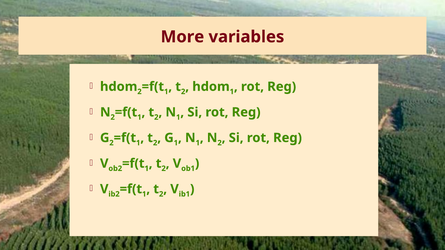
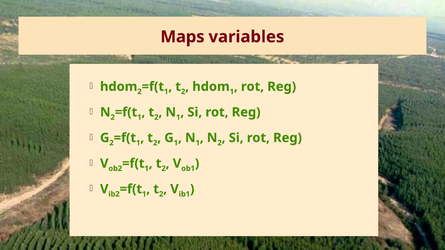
More: More -> Maps (182, 37)
